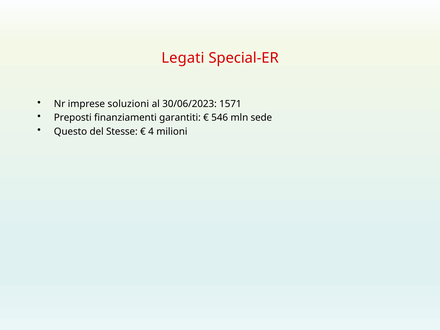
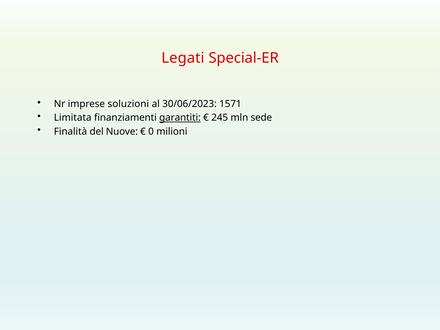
Preposti: Preposti -> Limitata (73, 118)
garantiti underline: none -> present (180, 118)
546: 546 -> 245 (220, 118)
Questo: Questo -> Finalità (71, 131)
Stesse: Stesse -> Nuove (122, 131)
4: 4 -> 0 (151, 131)
